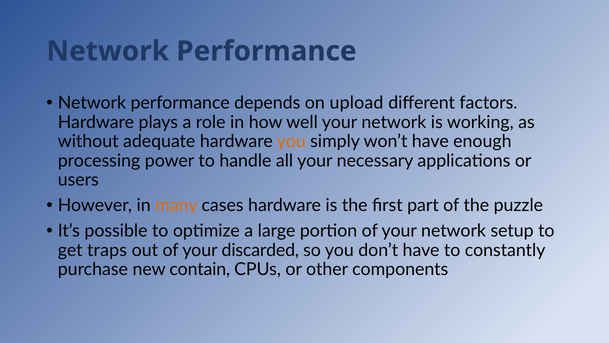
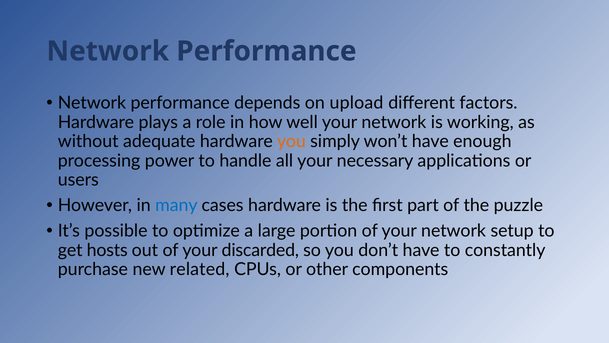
many colour: orange -> blue (176, 205)
traps: traps -> hosts (107, 250)
contain: contain -> related (200, 269)
